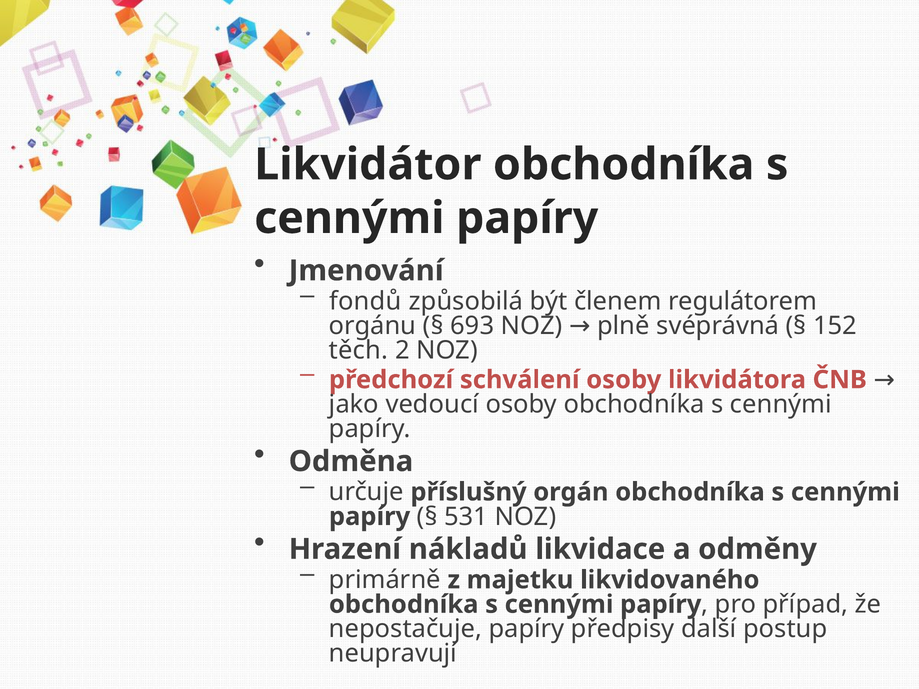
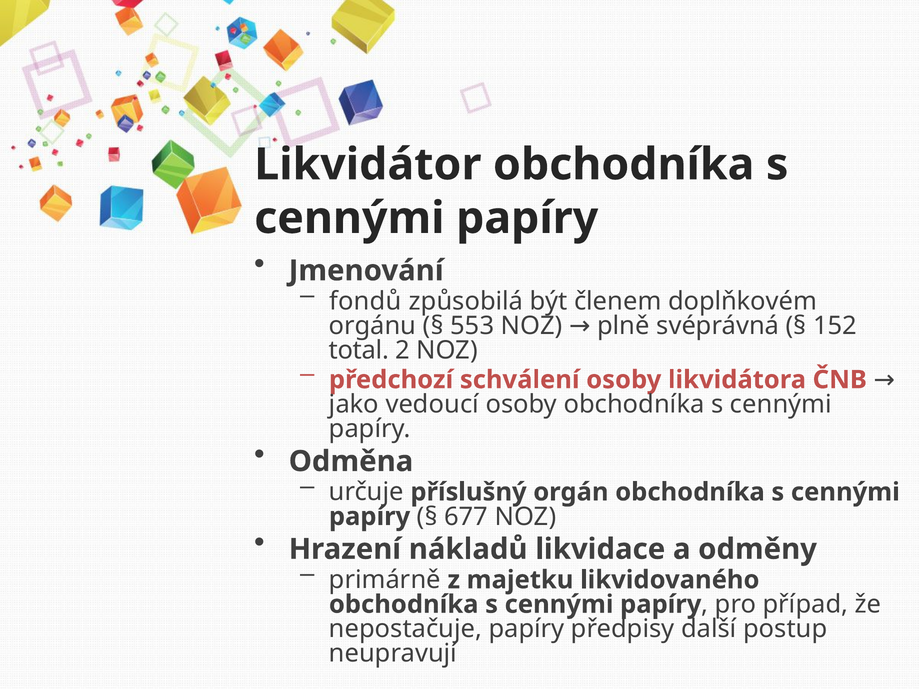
regulátorem: regulátorem -> doplňkovém (743, 301)
693: 693 -> 553 (472, 326)
těch: těch -> total (359, 350)
531: 531 -> 677 (466, 517)
